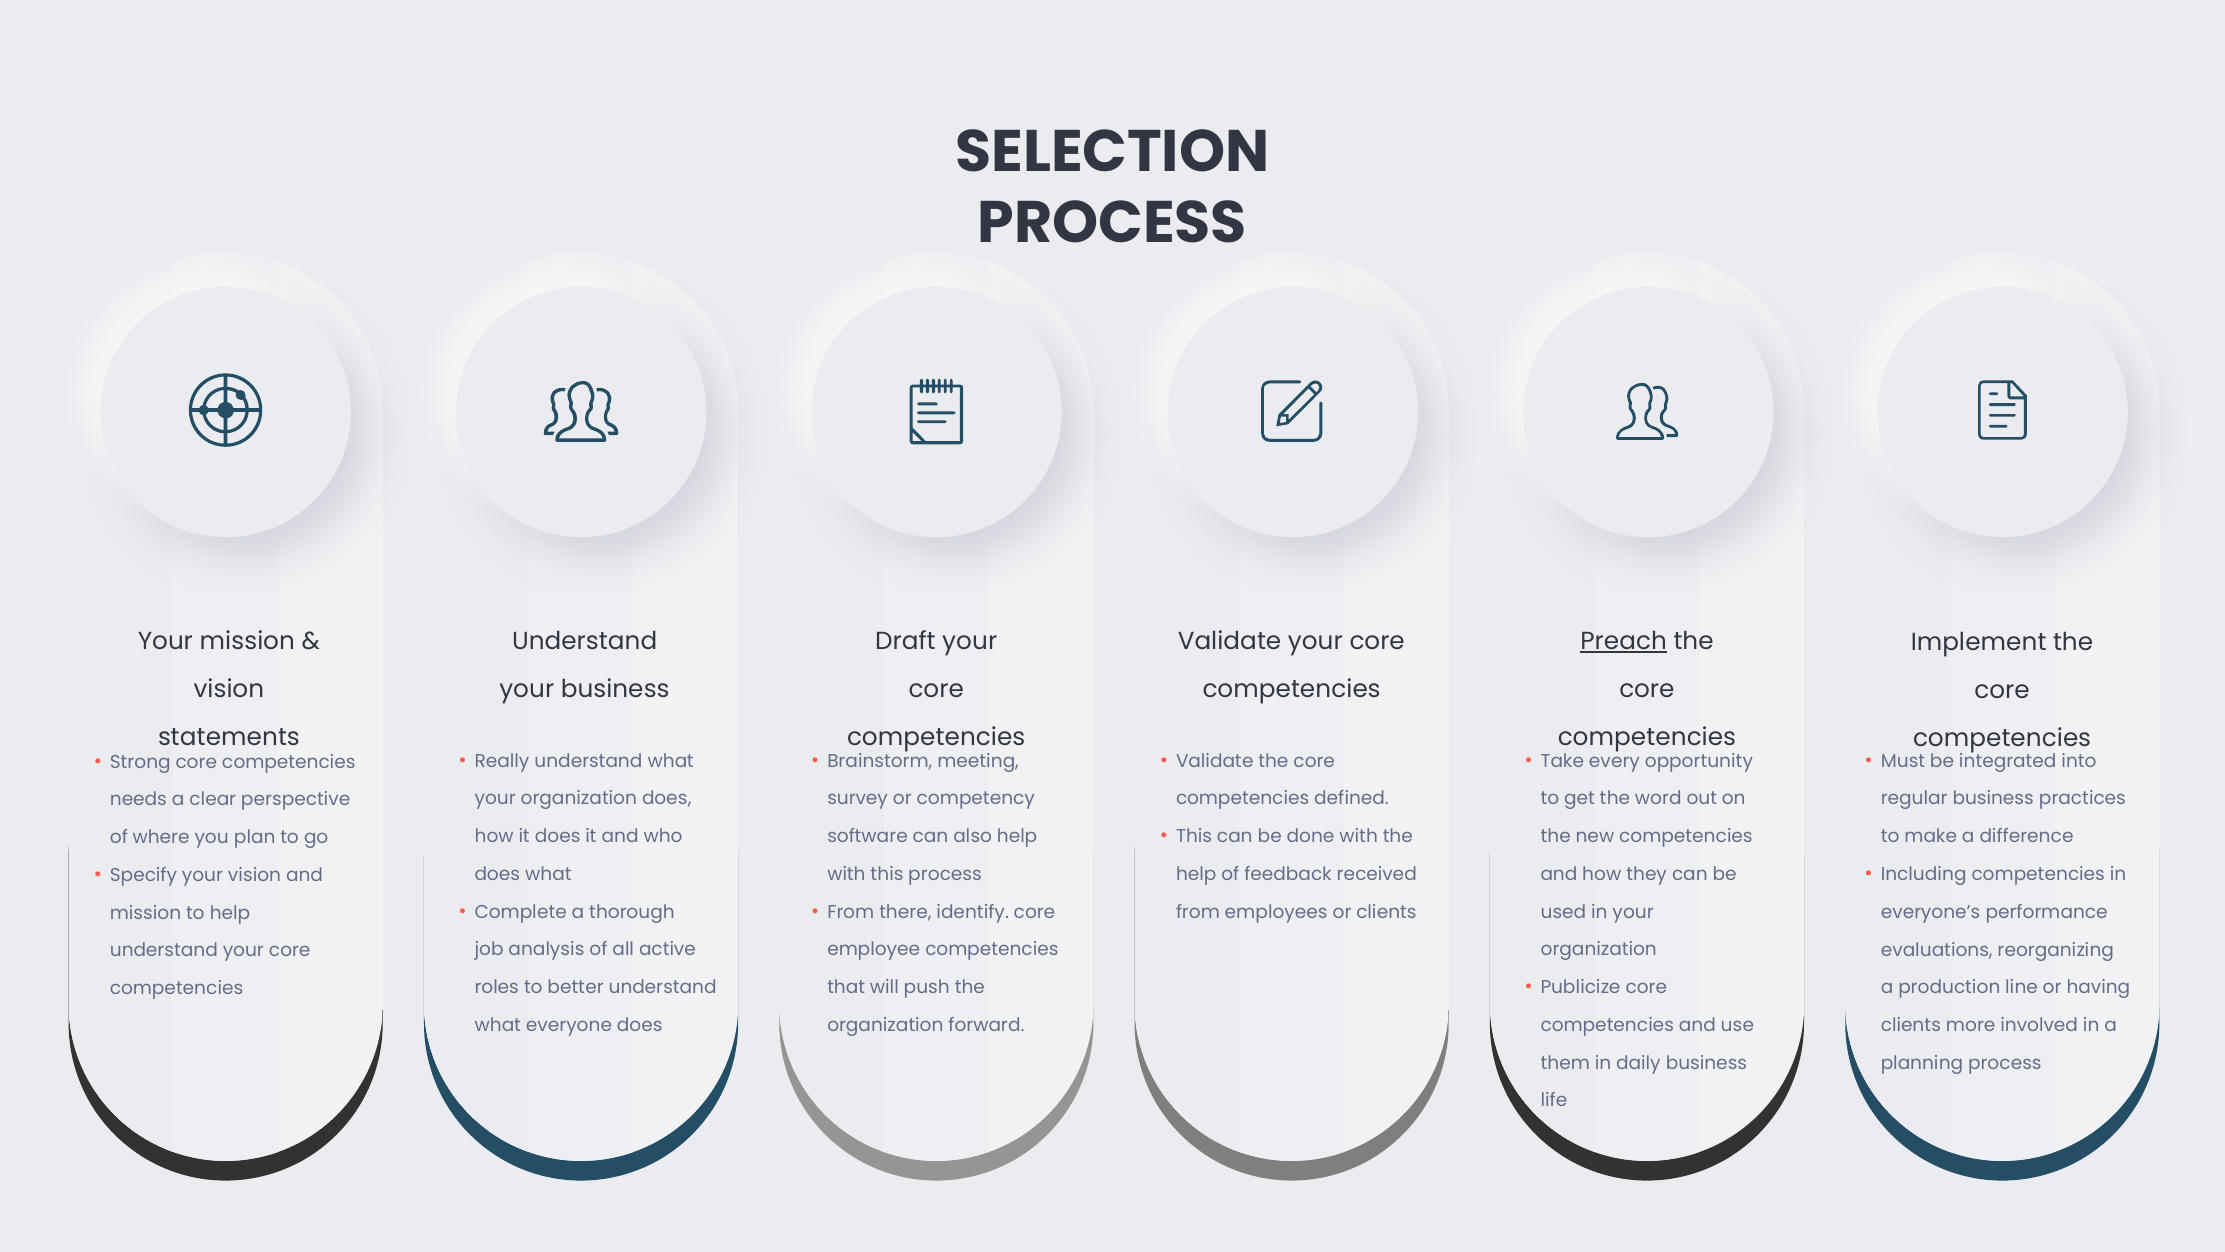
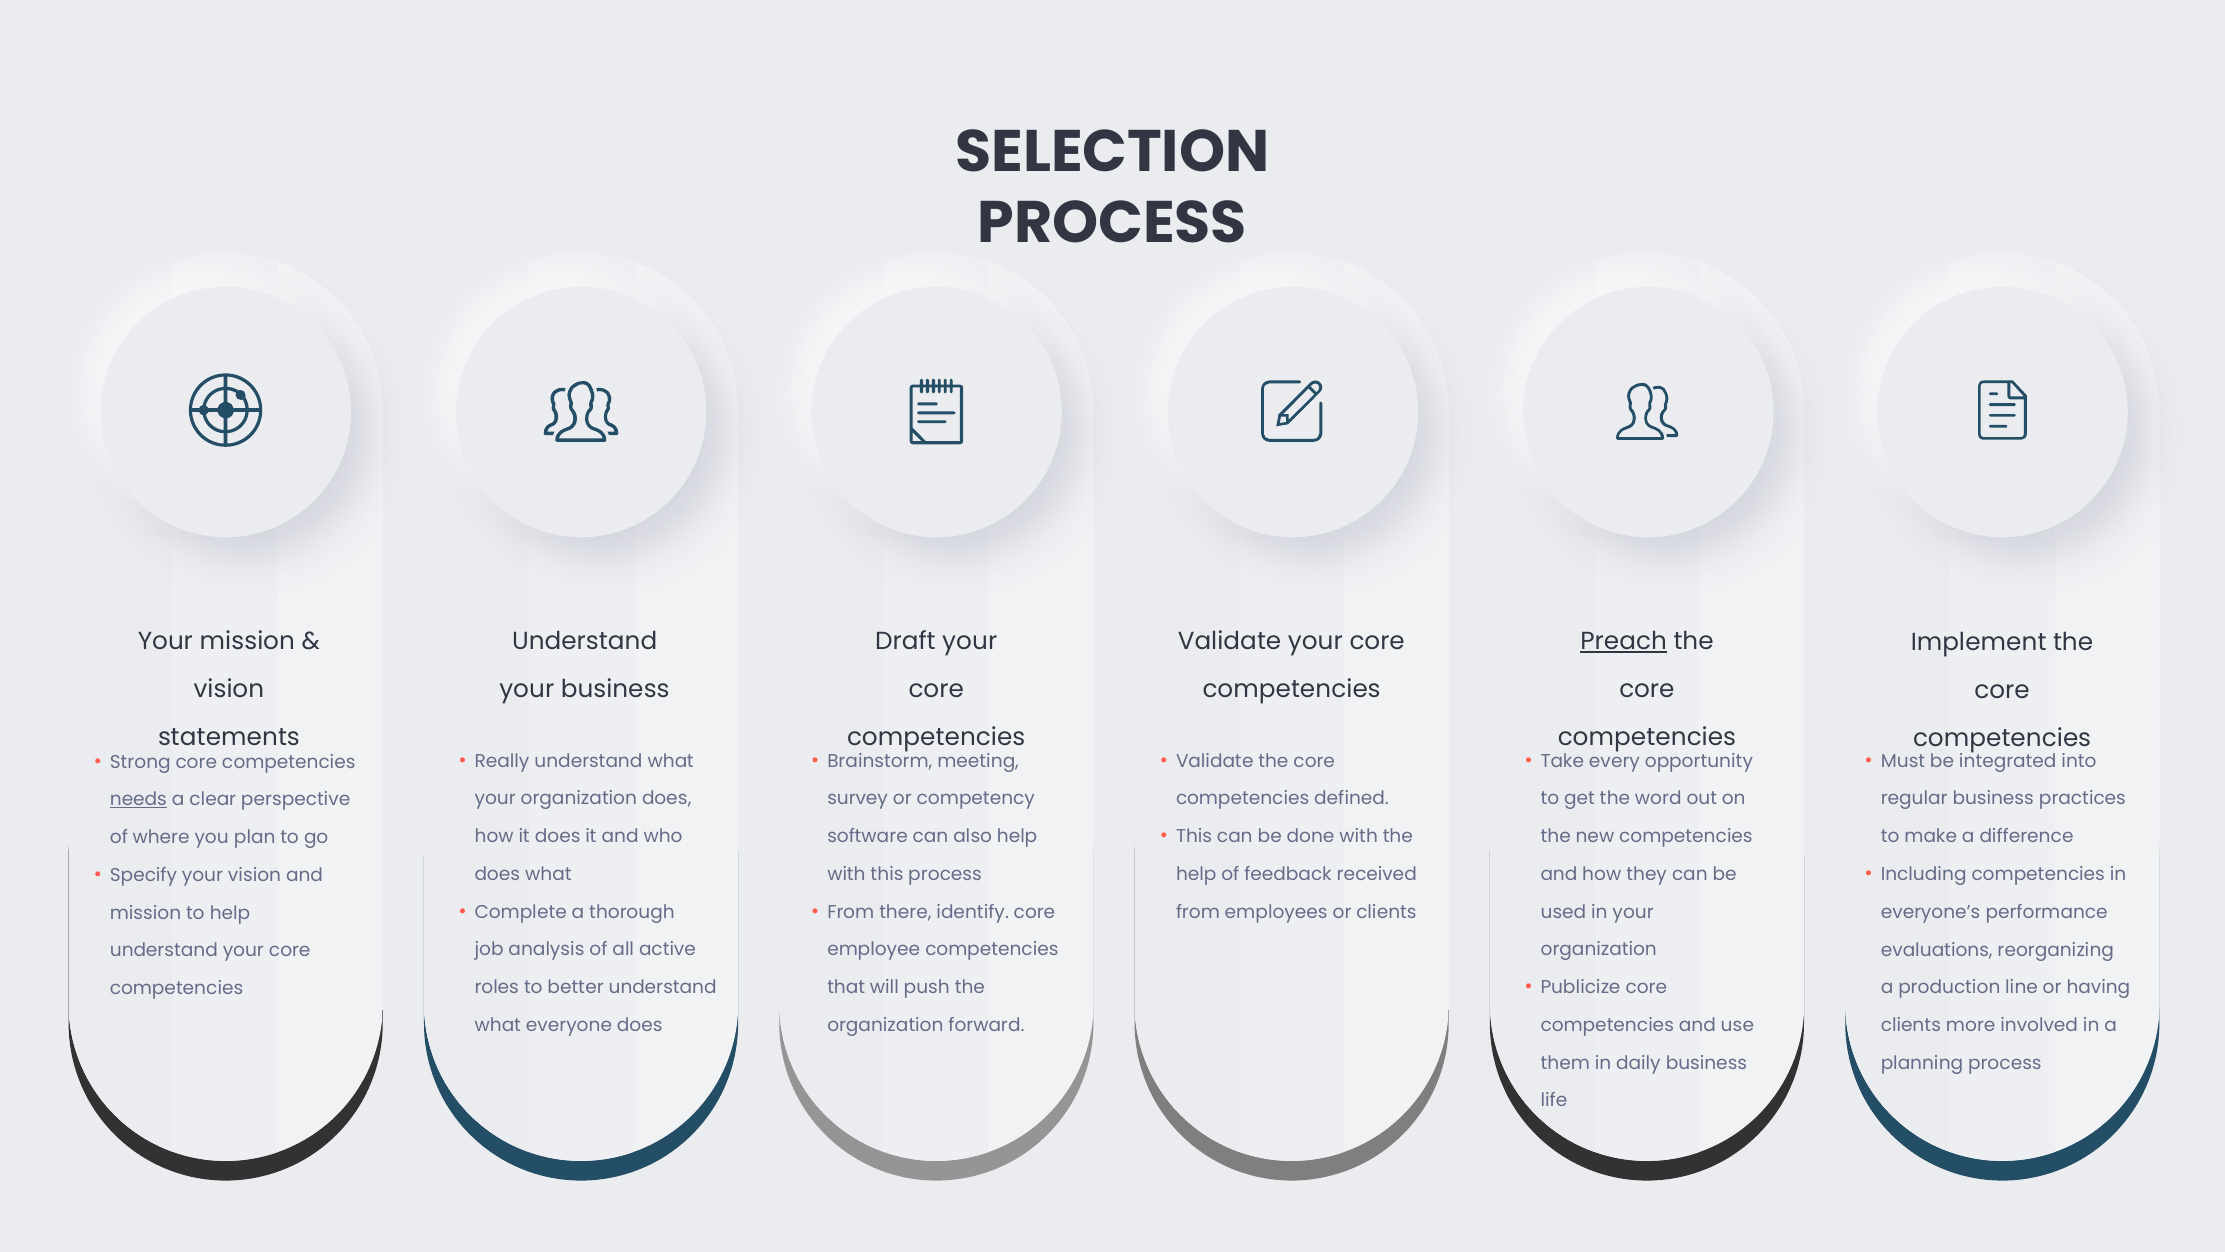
needs underline: none -> present (138, 800)
